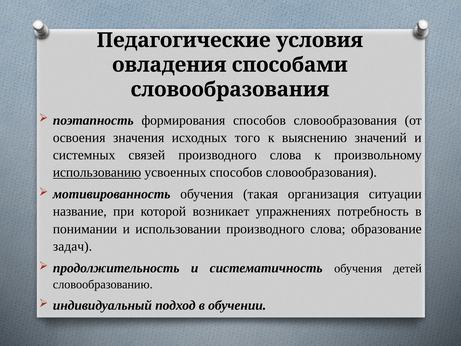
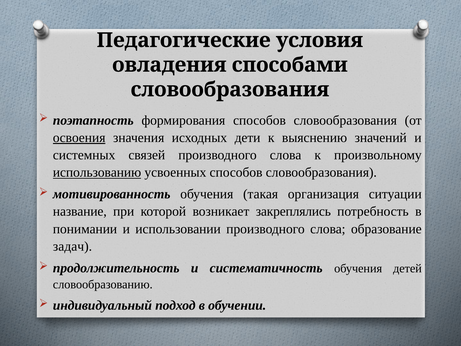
освоения underline: none -> present (79, 138)
того: того -> дети (248, 138)
упражнениях: упражнениях -> закреплялись (293, 211)
